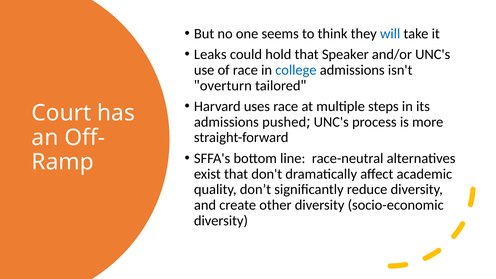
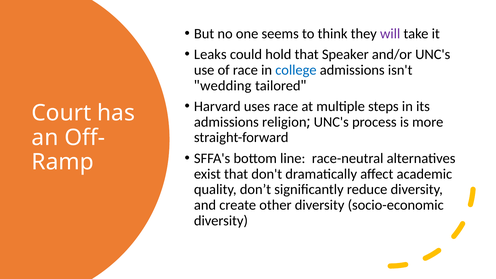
will colour: blue -> purple (390, 34)
overturn: overturn -> wedding (226, 86)
pushed: pushed -> religion (284, 122)
